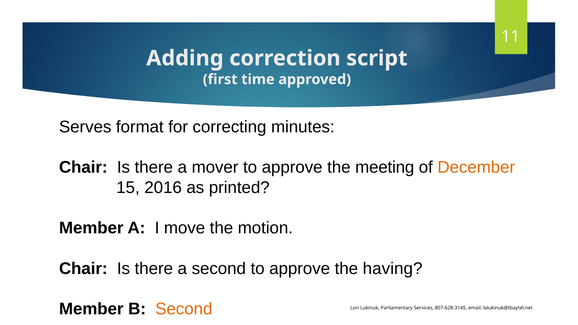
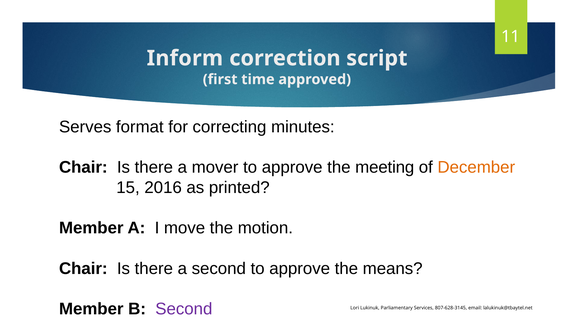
Adding: Adding -> Inform (185, 58)
having: having -> means (393, 269)
Second colour: orange -> purple (184, 309)
